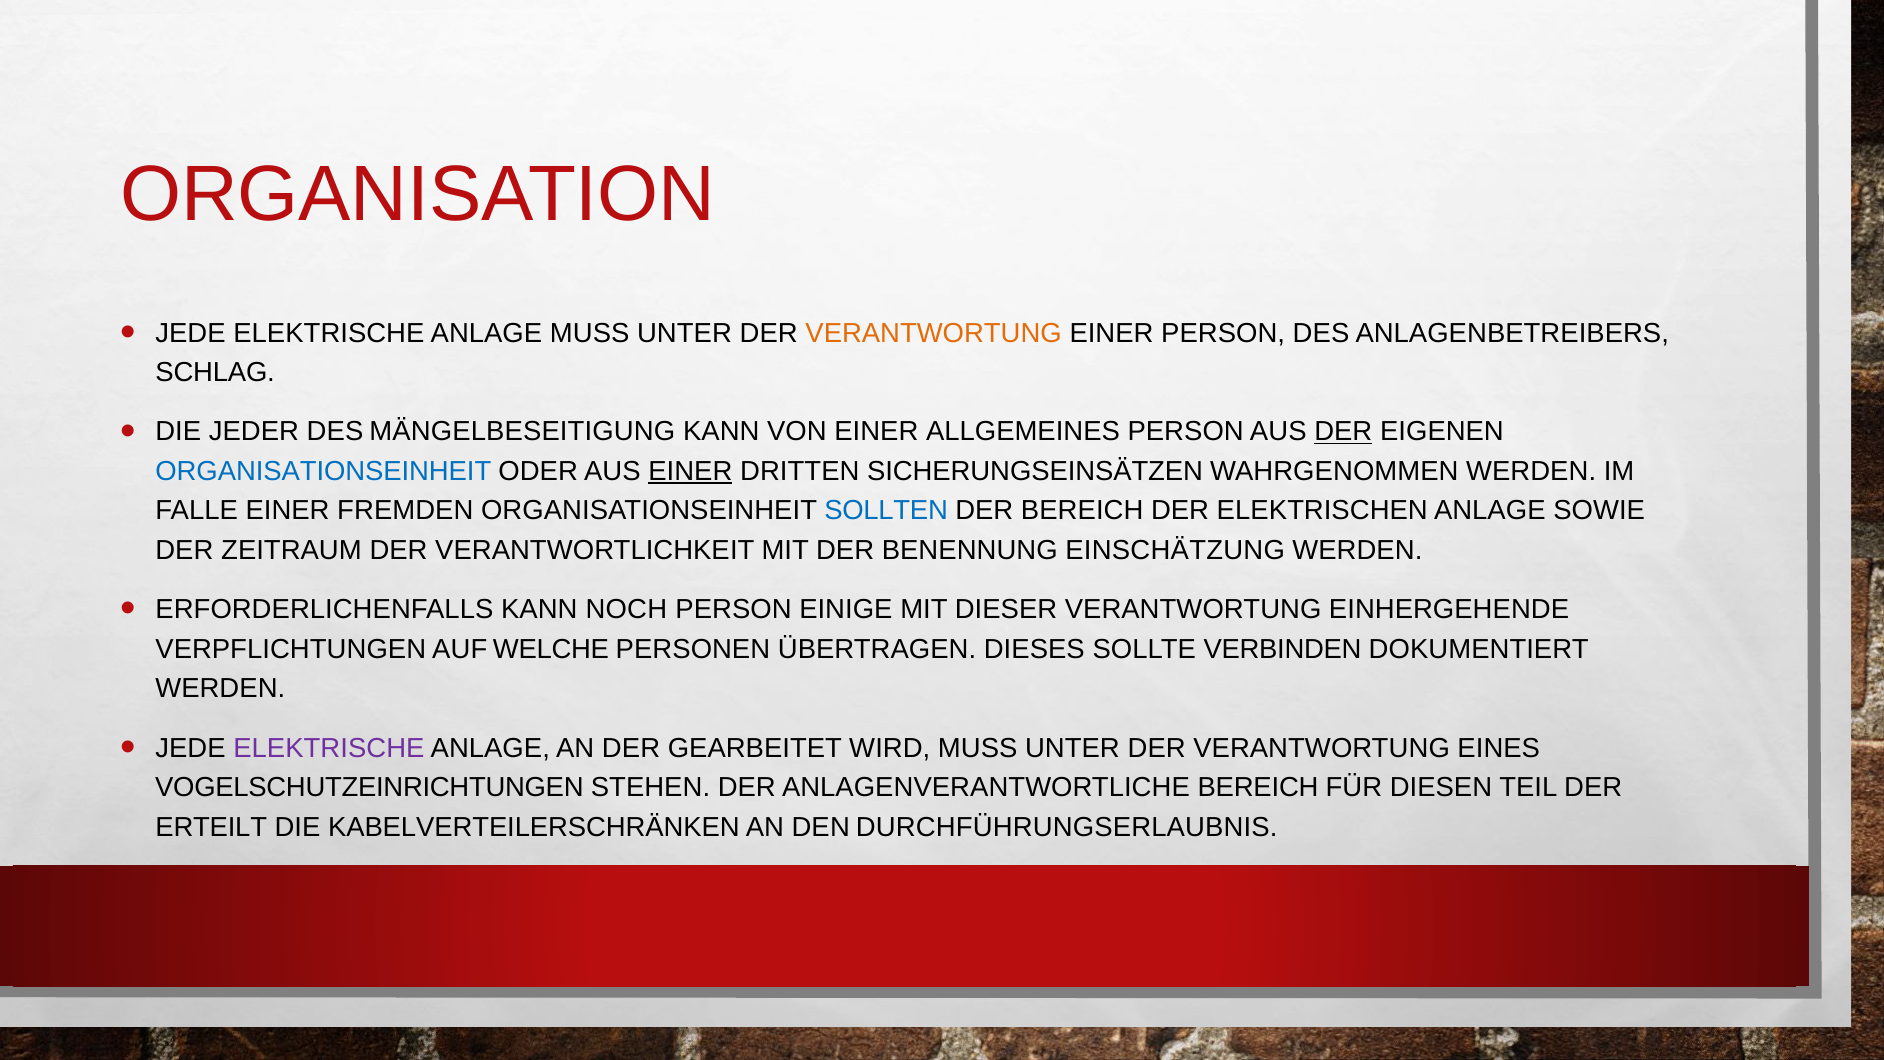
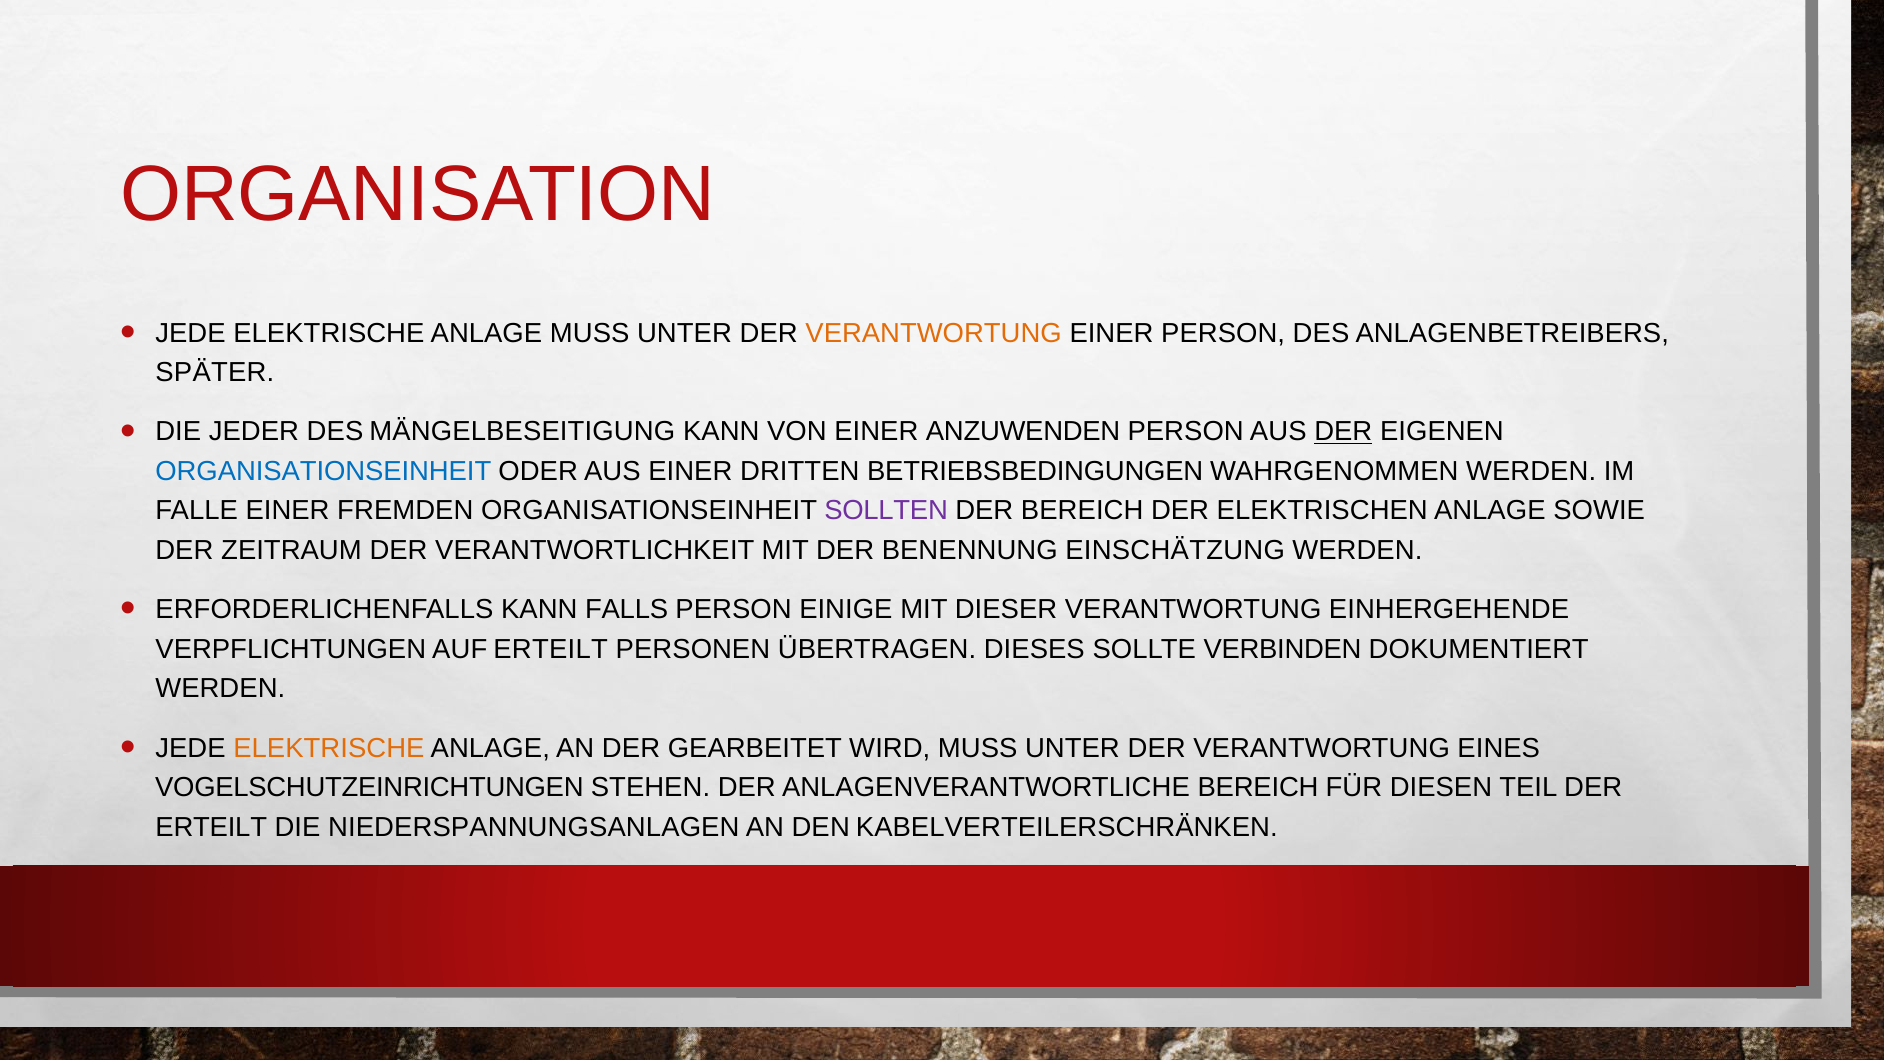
SCHLAG: SCHLAG -> SPÄTER (215, 372)
ALLGEMEINES: ALLGEMEINES -> ANZUWENDEN (1023, 432)
EINER underline: present -> none (690, 471)
SICHERUNGSEINSÄTZEN: SICHERUNGSEINSÄTZEN -> BETRIEBSBEDINGUNGEN (1035, 471)
SOLLTEN colour: blue -> purple (886, 511)
NOCH: NOCH -> FALLS (627, 609)
AUF WELCHE: WELCHE -> ERTEILT (551, 649)
ELEKTRISCHE colour: purple -> orange (329, 748)
KABELVERTEILERSCHRÄNKEN: KABELVERTEILERSCHRÄNKEN -> NIEDERSPANNUNGSANLAGEN (534, 827)
DURCHFÜHRUNGSERLAUBNIS: DURCHFÜHRUNGSERLAUBNIS -> KABELVERTEILERSCHRÄNKEN (1067, 827)
